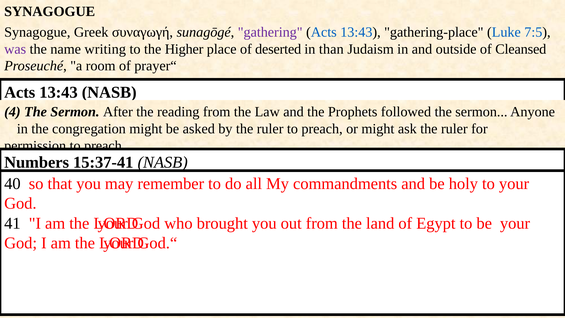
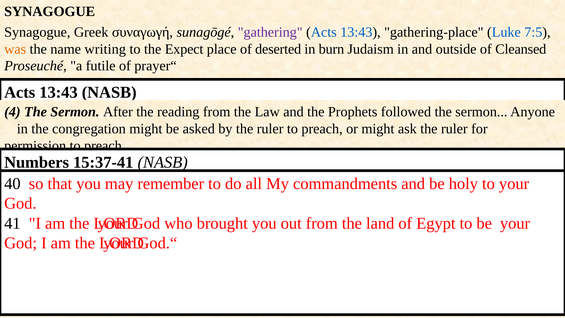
was colour: purple -> orange (15, 49)
Higher: Higher -> Expect (184, 49)
than: than -> burn (331, 49)
room: room -> futile (101, 66)
